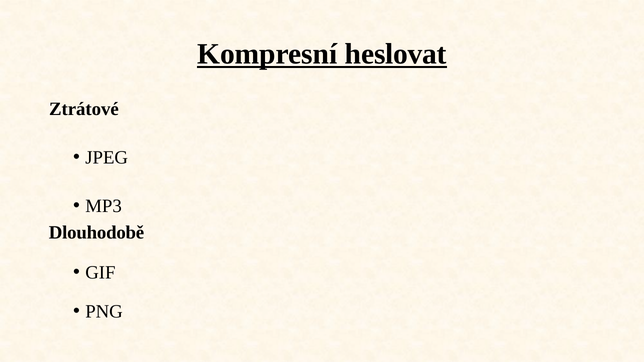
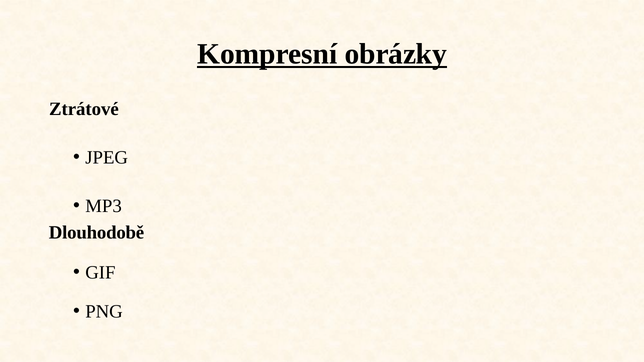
heslovat: heslovat -> obrázky (396, 54)
